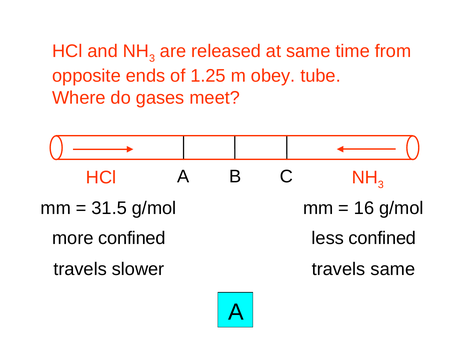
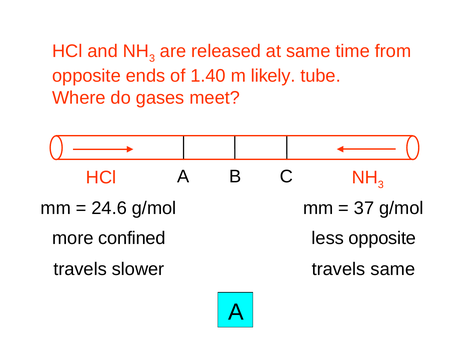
1.25: 1.25 -> 1.40 (208, 76)
obey: obey -> likely (273, 76)
31.5: 31.5 -> 24.6 (109, 208)
16: 16 -> 37 (364, 208)
less confined: confined -> opposite (382, 238)
